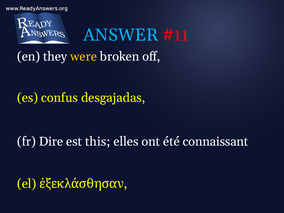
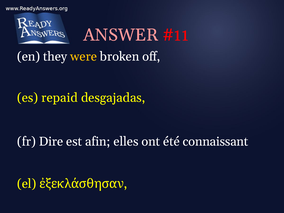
ANSWER colour: light blue -> pink (121, 35)
confus: confus -> repaid (60, 98)
this: this -> afin (98, 142)
